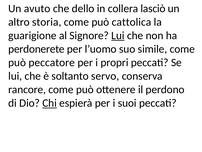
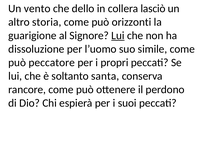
avuto: avuto -> vento (37, 9)
cattolica: cattolica -> orizzonti (132, 22)
perdonerete: perdonerete -> dissoluzione (36, 49)
servo: servo -> santa (105, 76)
Chi underline: present -> none (50, 103)
